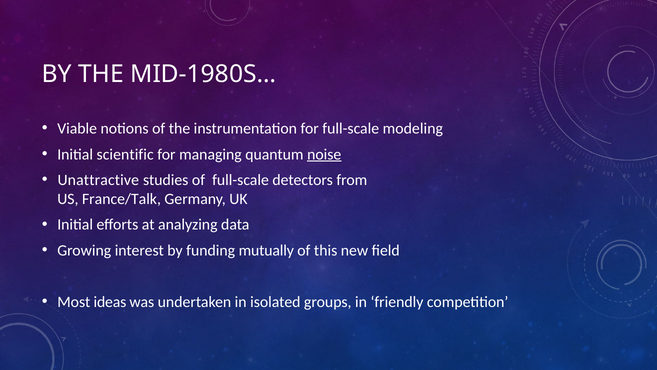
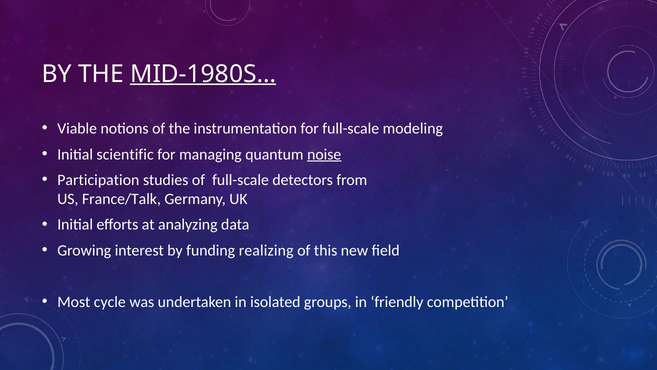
MID-1980S… underline: none -> present (203, 74)
Unattractive: Unattractive -> Participation (98, 180)
mutually: mutually -> realizing (266, 250)
ideas: ideas -> cycle (110, 302)
